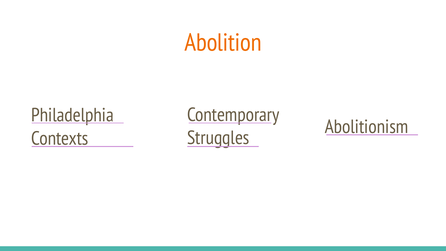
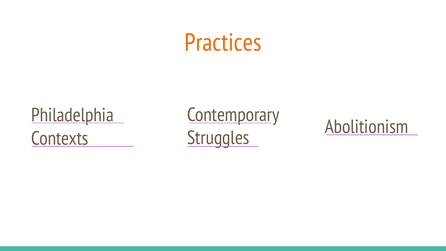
Abolition: Abolition -> Practices (223, 43)
